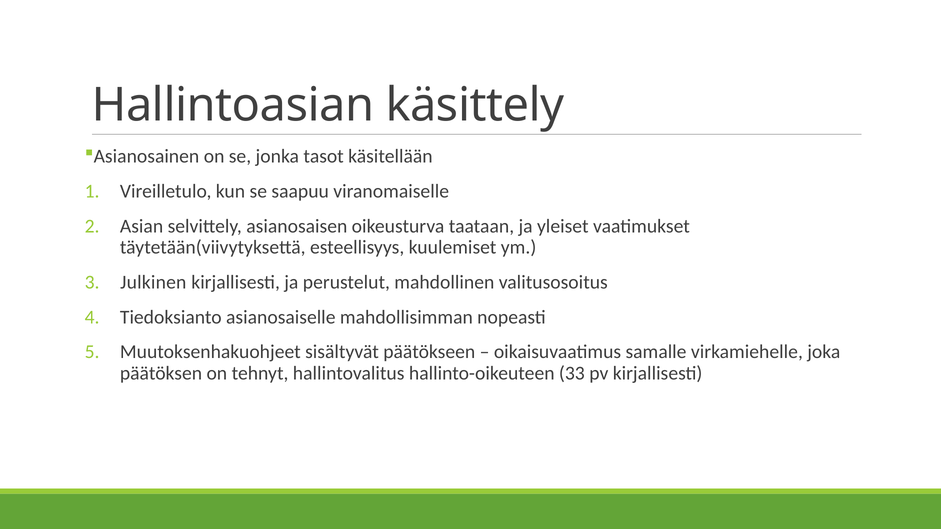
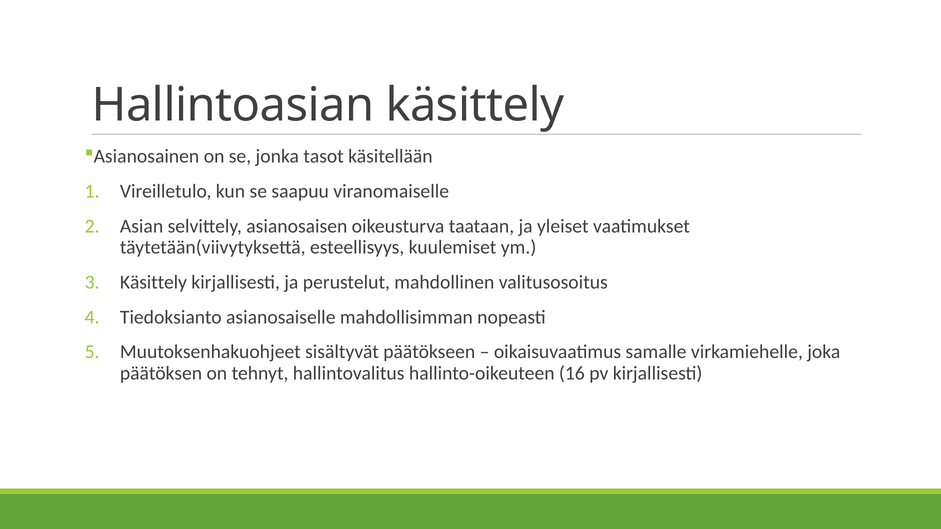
Julkinen: Julkinen -> Käsittely (153, 282)
33: 33 -> 16 (572, 373)
